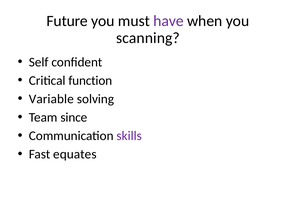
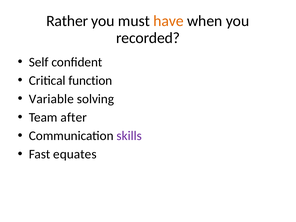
Future: Future -> Rather (67, 21)
have colour: purple -> orange (168, 21)
scanning: scanning -> recorded (148, 38)
since: since -> after (74, 117)
